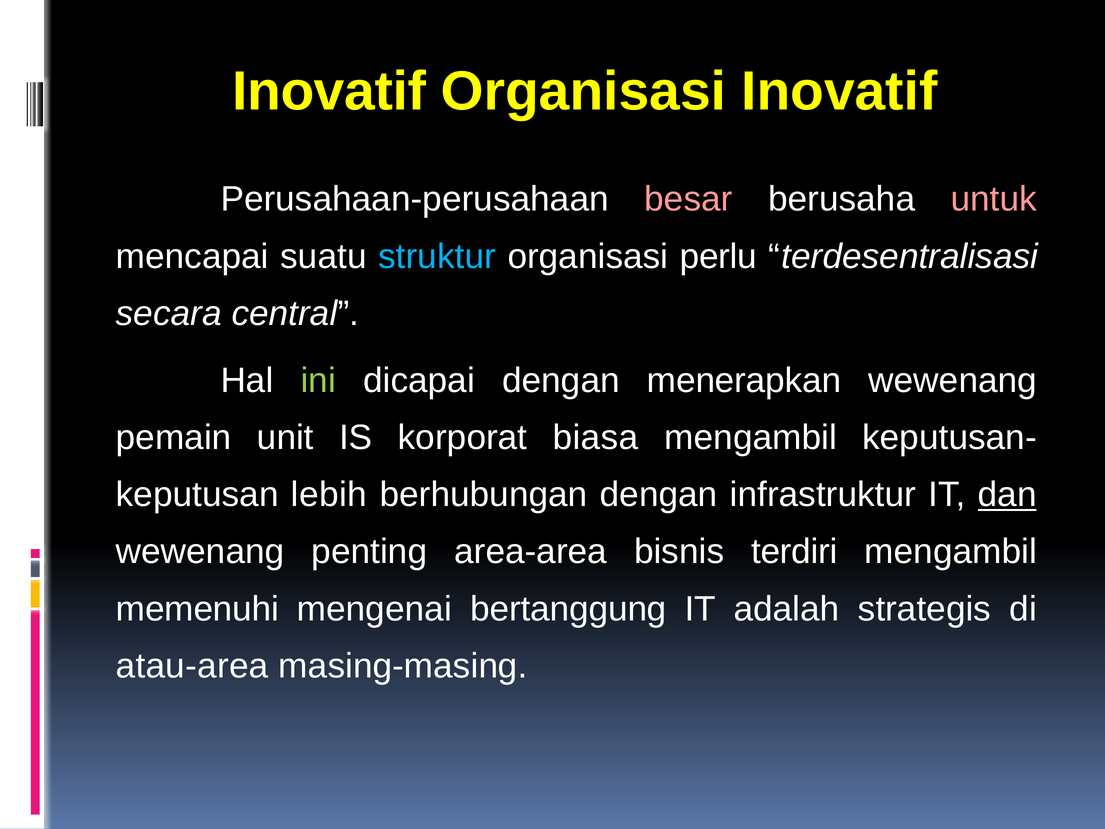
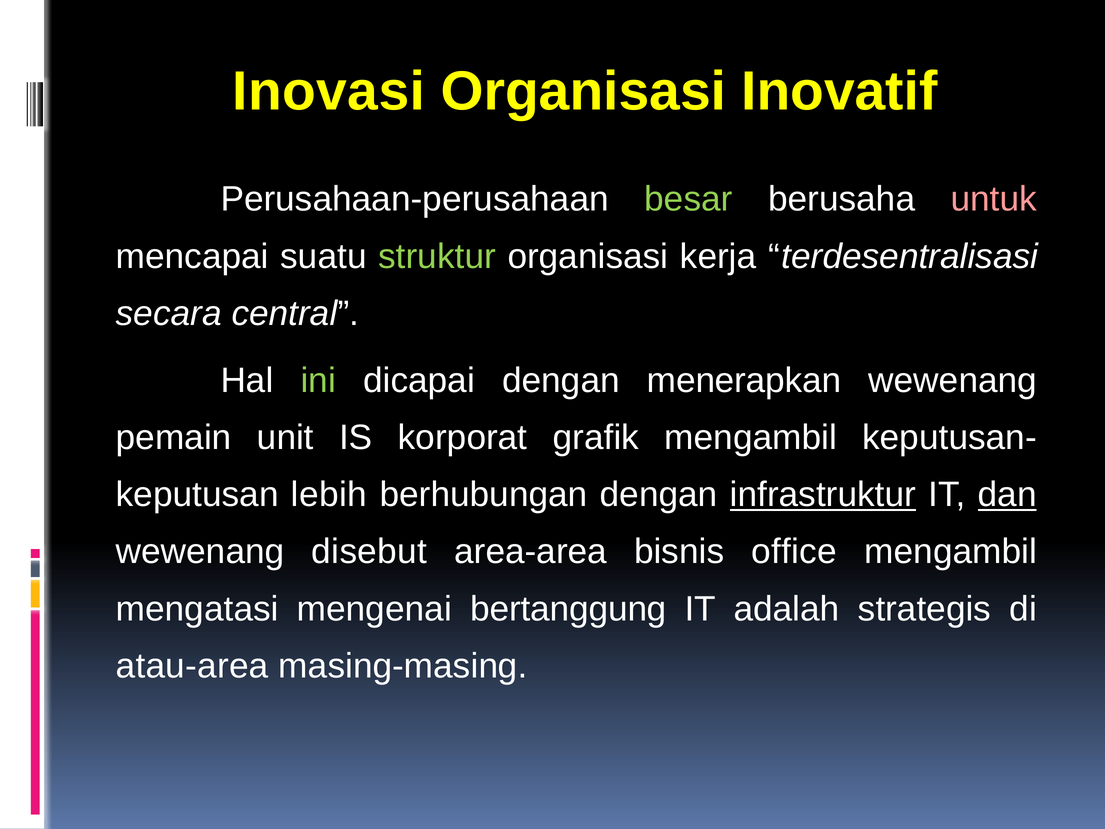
Inovatif: Inovatif -> Inovasi (329, 91)
besar colour: pink -> light green (688, 199)
struktur colour: light blue -> light green (437, 256)
perlu: perlu -> kerja (718, 256)
biasa: biasa -> grafik (596, 437)
infrastruktur underline: none -> present (823, 495)
penting: penting -> disebut (369, 552)
terdiri: terdiri -> office (794, 552)
memenuhi: memenuhi -> mengatasi (197, 609)
